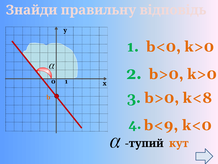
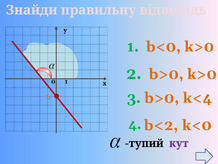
k<8: k<8 -> k<4 (197, 98)
b<9: b<9 -> b<2 (161, 125)
кут colour: orange -> purple (179, 143)
